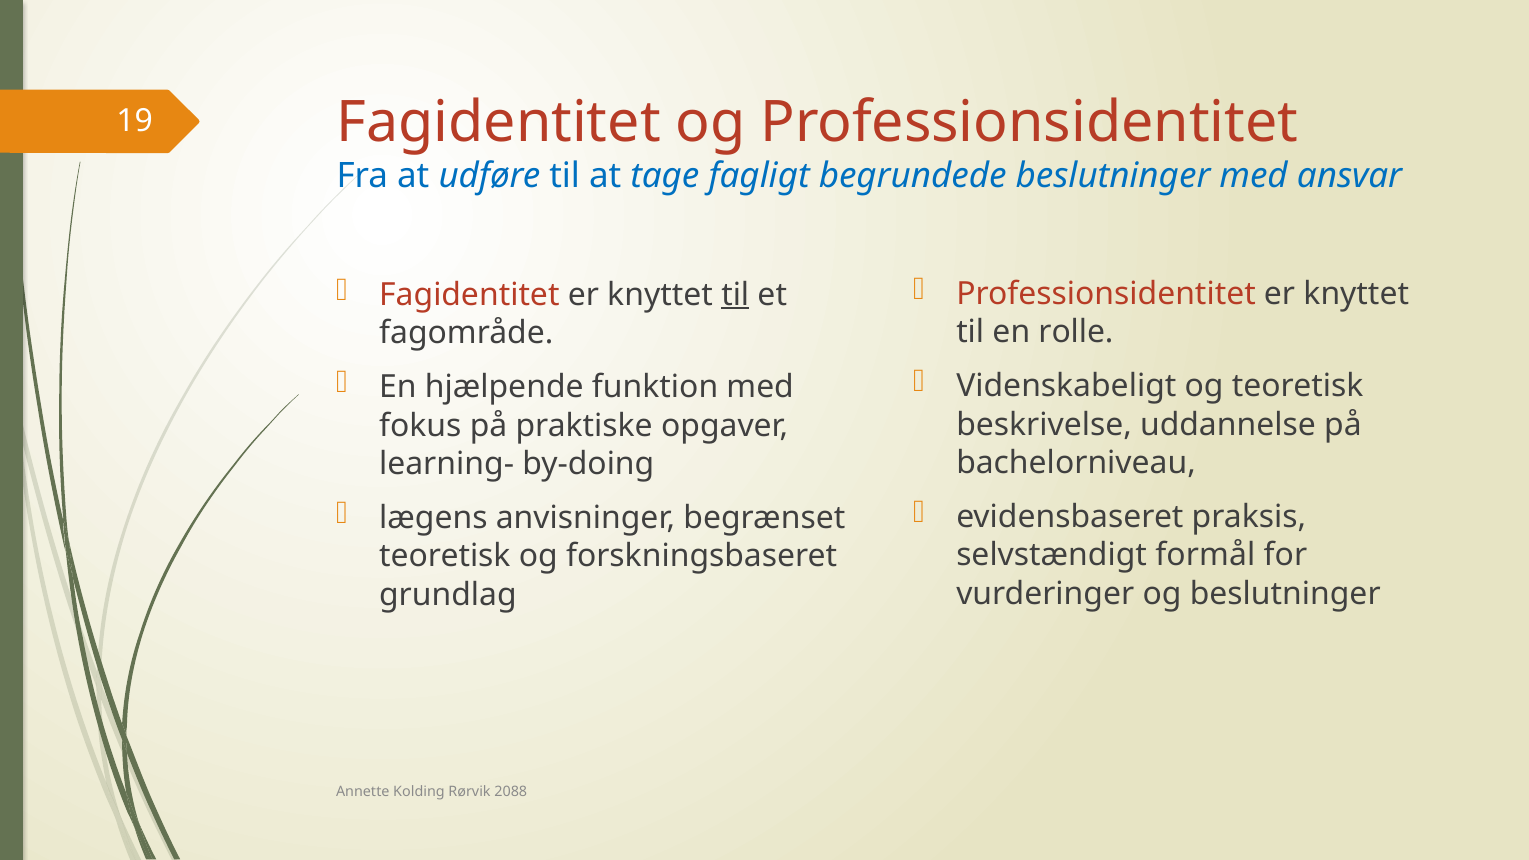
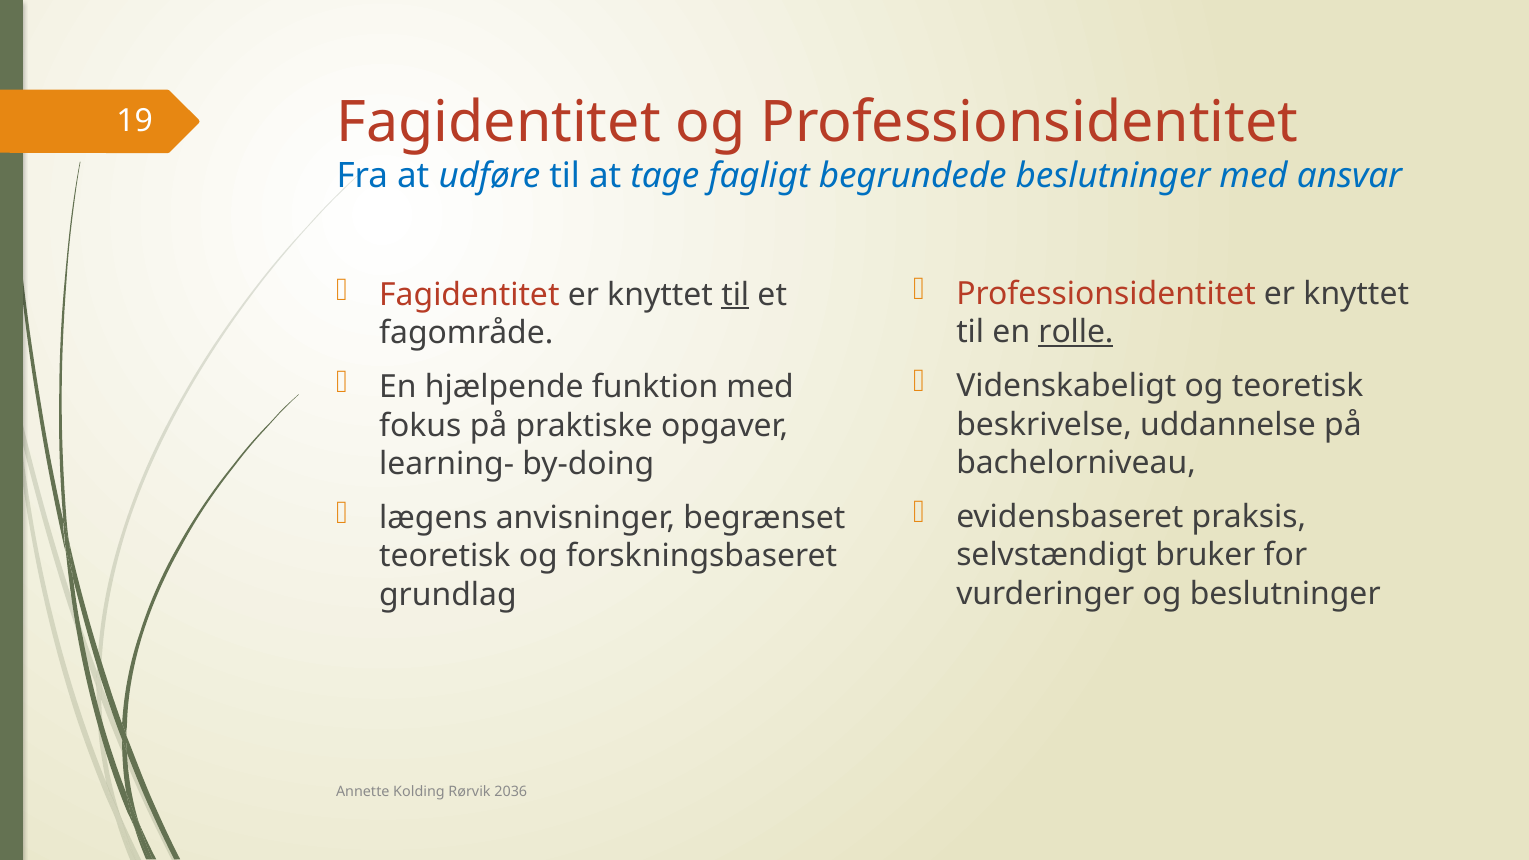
rolle underline: none -> present (1076, 332)
formål: formål -> bruker (1205, 555)
2088: 2088 -> 2036 (511, 792)
